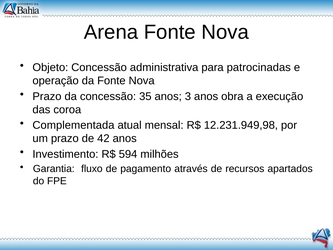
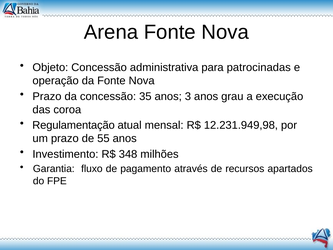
obra: obra -> grau (232, 96)
Complementada: Complementada -> Regulamentação (74, 125)
42: 42 -> 55 (103, 138)
594: 594 -> 348 (128, 154)
